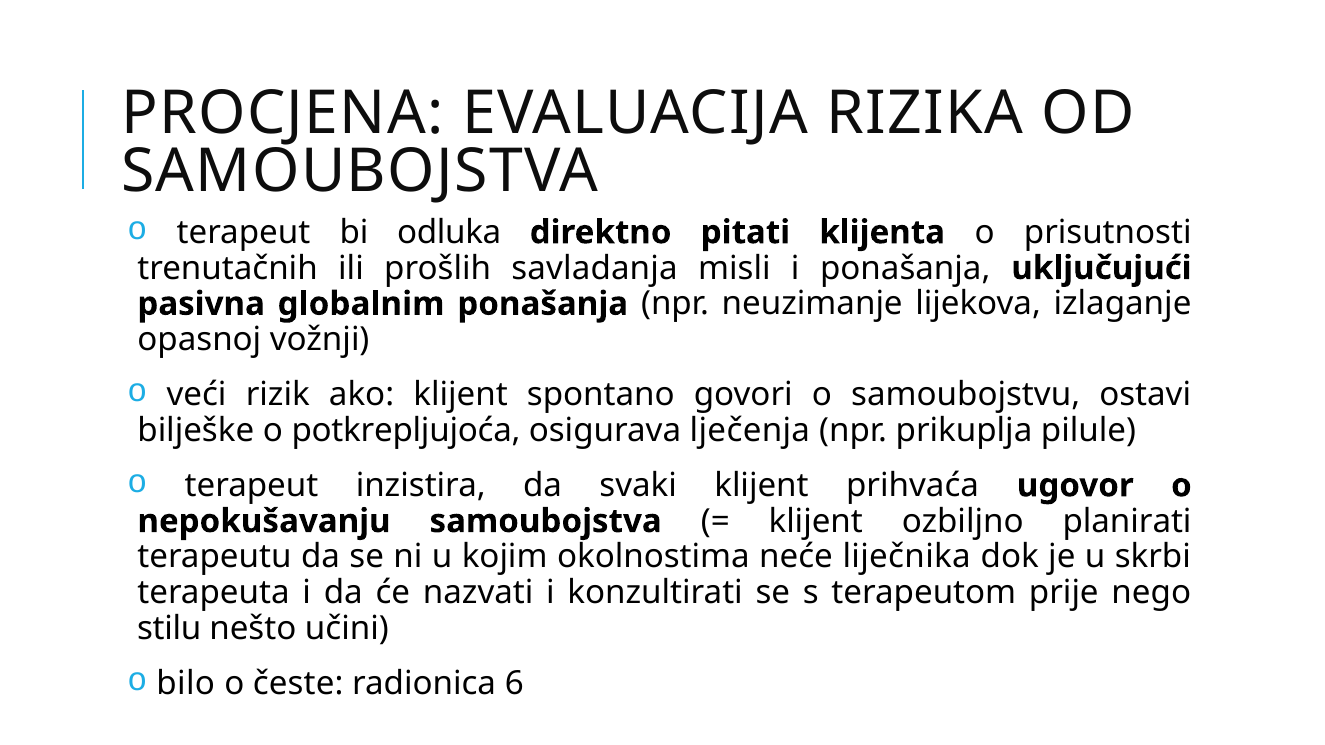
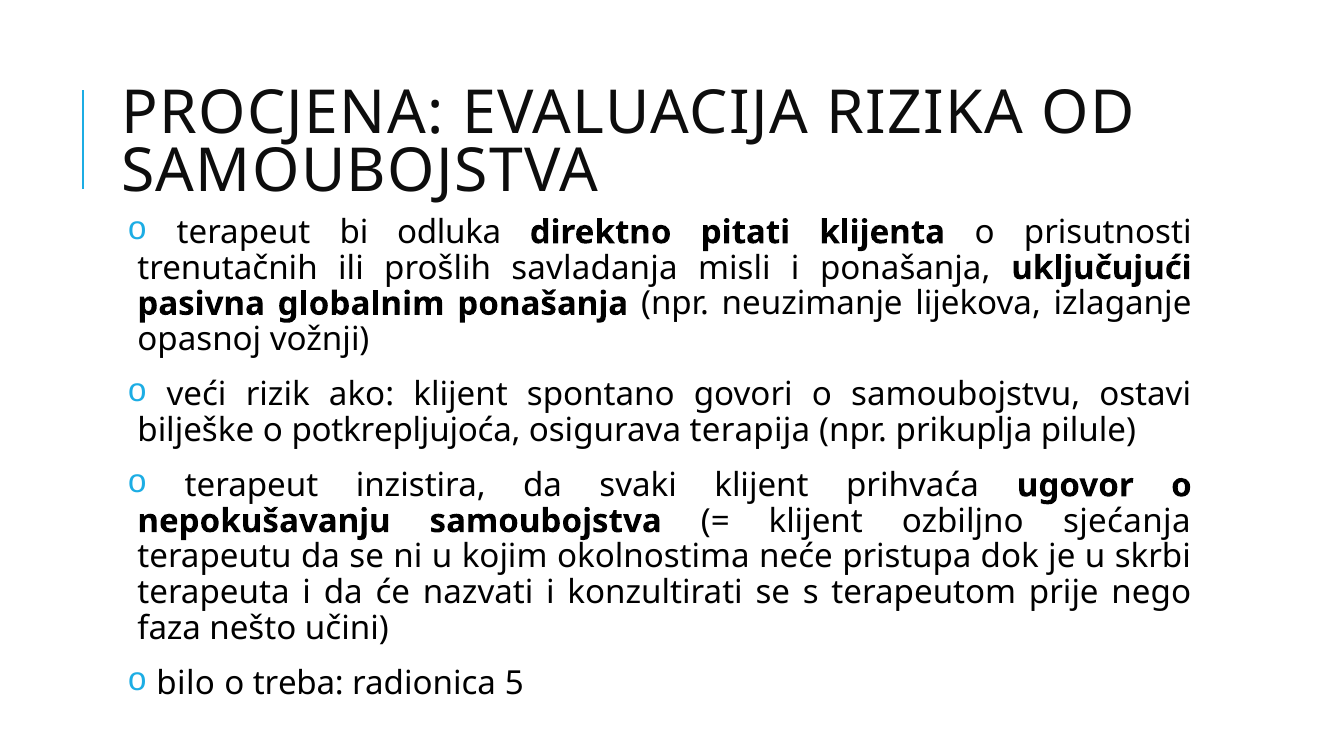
lječenja: lječenja -> terapija (750, 431)
planirati: planirati -> sjećanja (1127, 521)
liječnika: liječnika -> pristupa (907, 557)
stilu: stilu -> faza (169, 629)
česte: česte -> treba (298, 684)
6: 6 -> 5 (514, 684)
